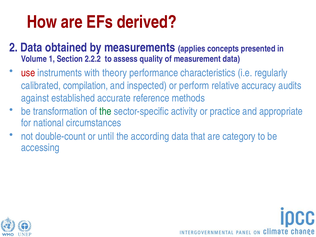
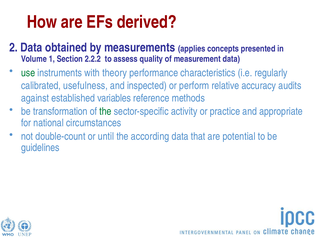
use colour: red -> green (28, 73)
compilation: compilation -> usefulness (85, 86)
accurate: accurate -> variables (114, 98)
category: category -> potential (239, 136)
accessing: accessing -> guidelines (40, 148)
